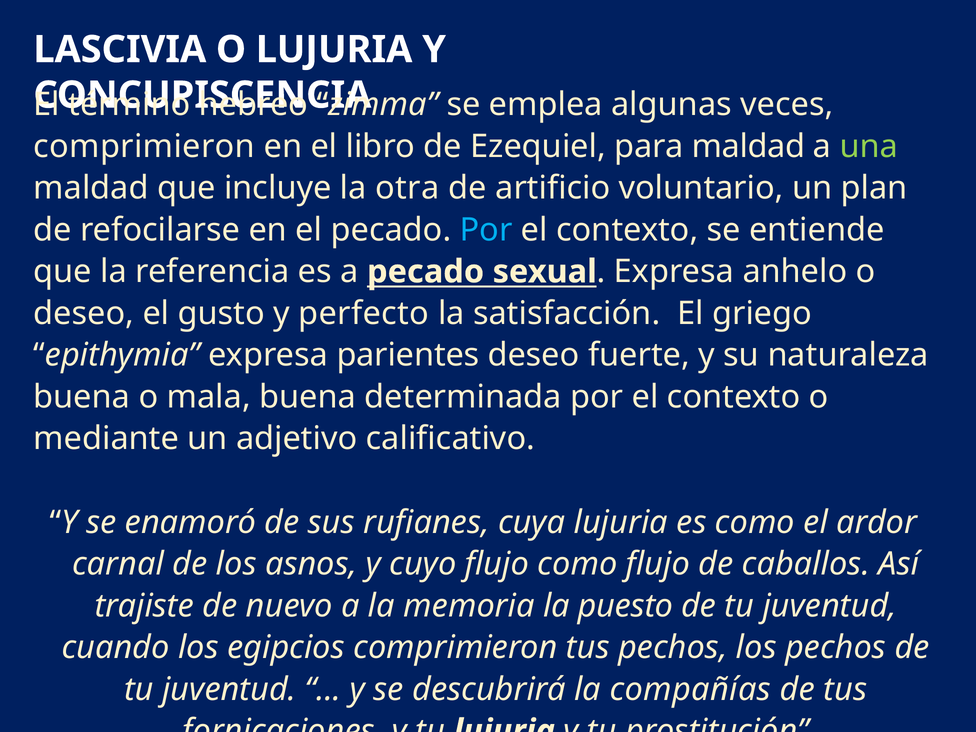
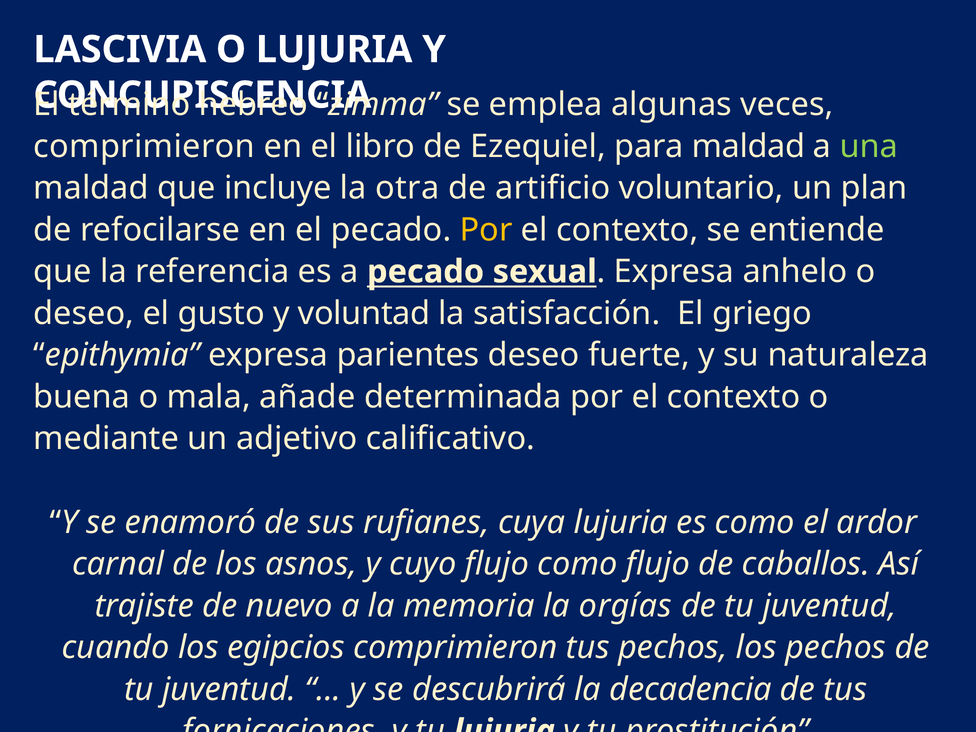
Por colour: light blue -> yellow (486, 230)
perfecto: perfecto -> voluntad (364, 313)
mala buena: buena -> añade (307, 397)
puesto: puesto -> orgías (625, 606)
compañías: compañías -> decadencia (691, 689)
